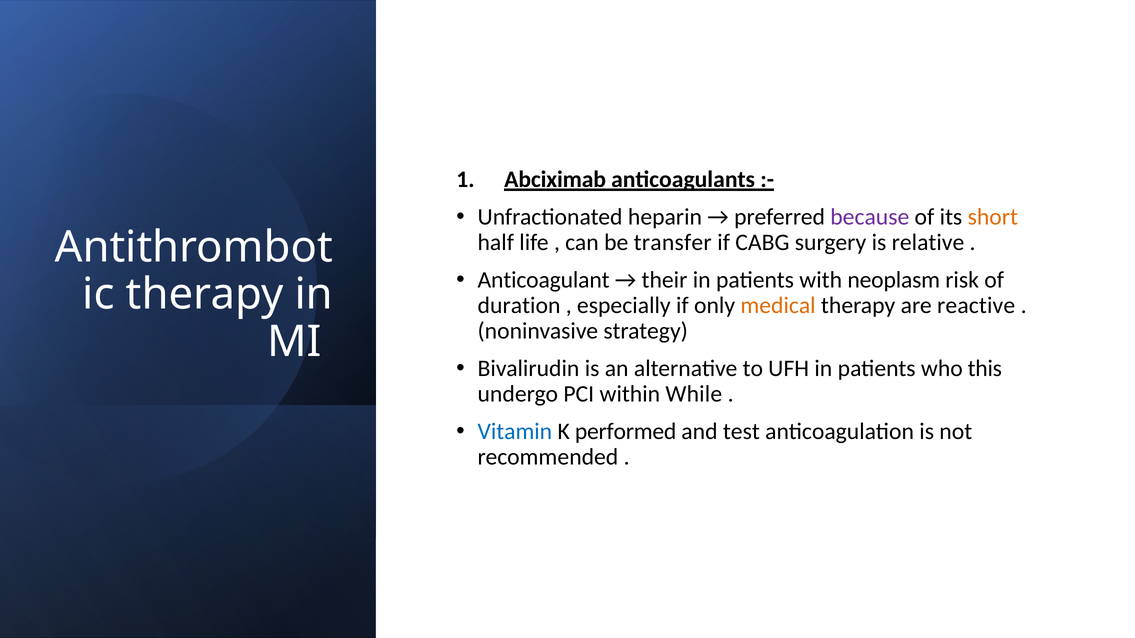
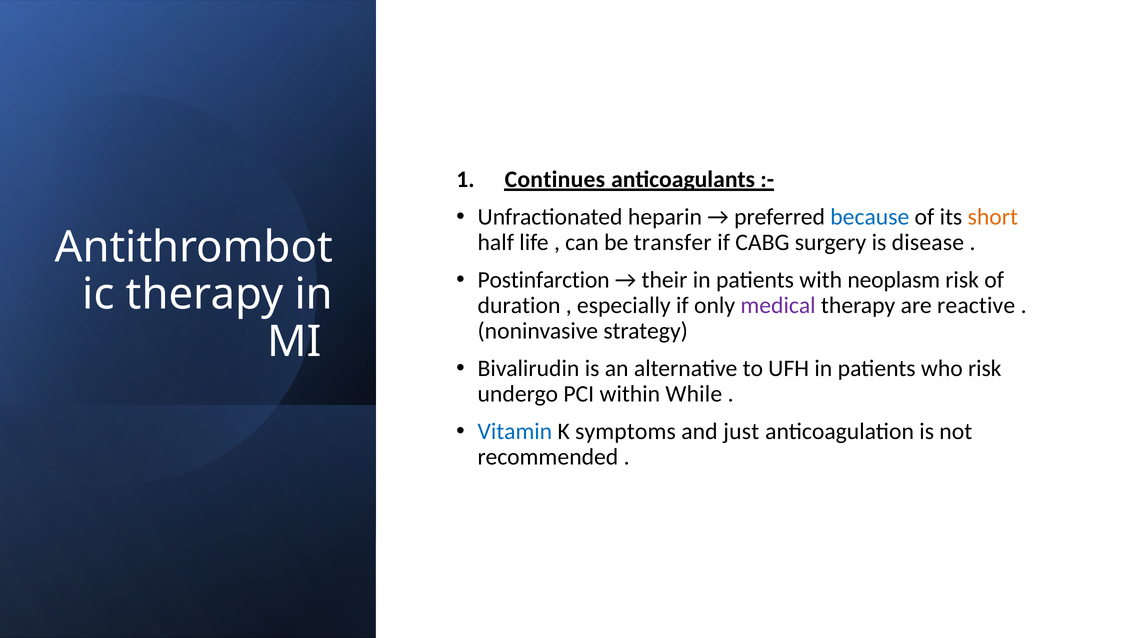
Abciximab: Abciximab -> Continues (555, 180)
because colour: purple -> blue (870, 217)
relative: relative -> disease (928, 243)
Anticoagulant: Anticoagulant -> Postinfarction (544, 280)
medical colour: orange -> purple (778, 306)
who this: this -> risk (985, 369)
performed: performed -> symptoms (625, 432)
test: test -> just (741, 432)
